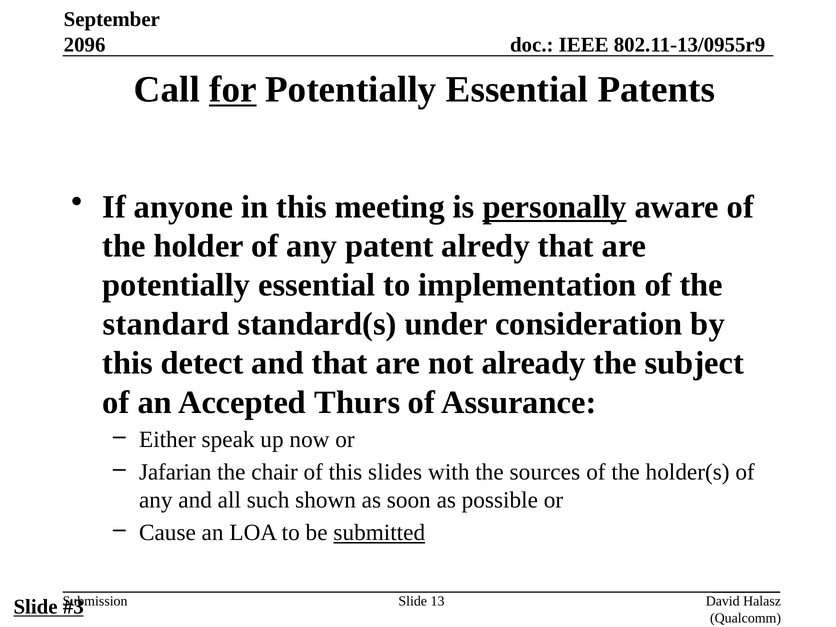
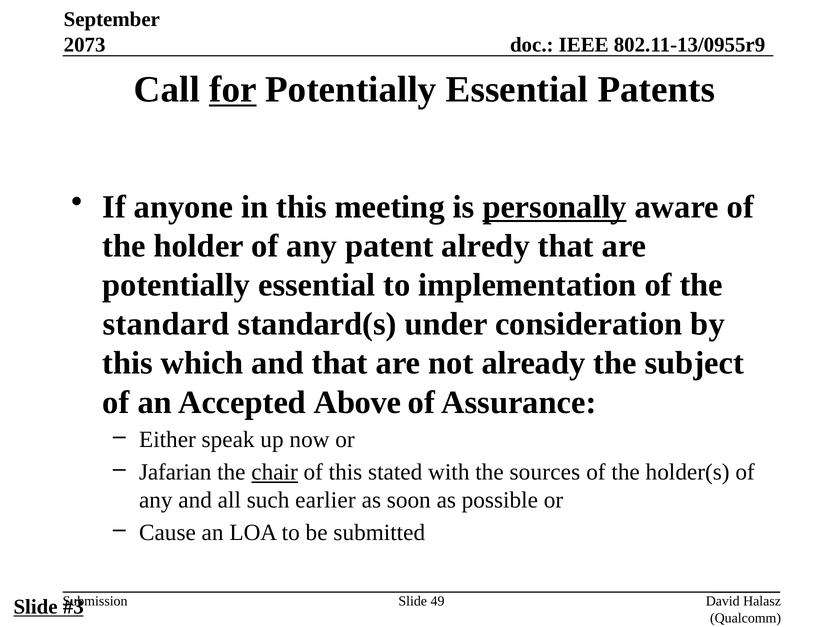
2096: 2096 -> 2073 (85, 45)
detect: detect -> which (202, 363)
Thurs: Thurs -> Above (357, 402)
chair underline: none -> present (275, 472)
slides: slides -> stated (395, 472)
shown: shown -> earlier (325, 500)
submitted underline: present -> none (379, 533)
13: 13 -> 49 (438, 601)
